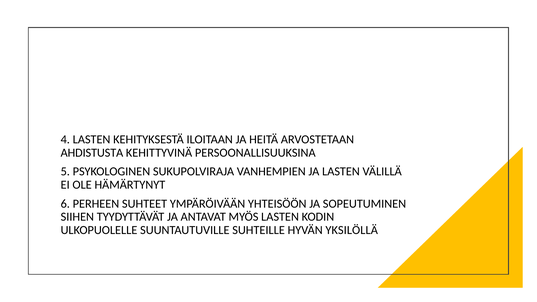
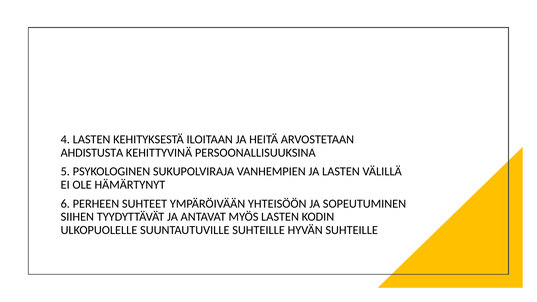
HYVÄN YKSILÖLLÄ: YKSILÖLLÄ -> SUHTEILLE (352, 230)
